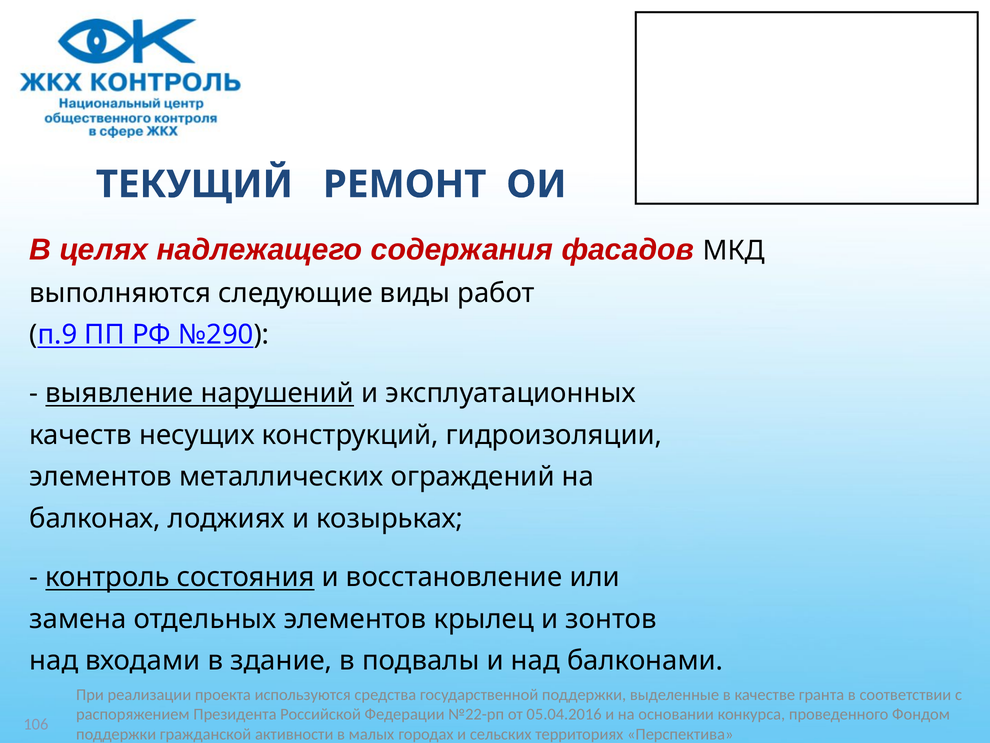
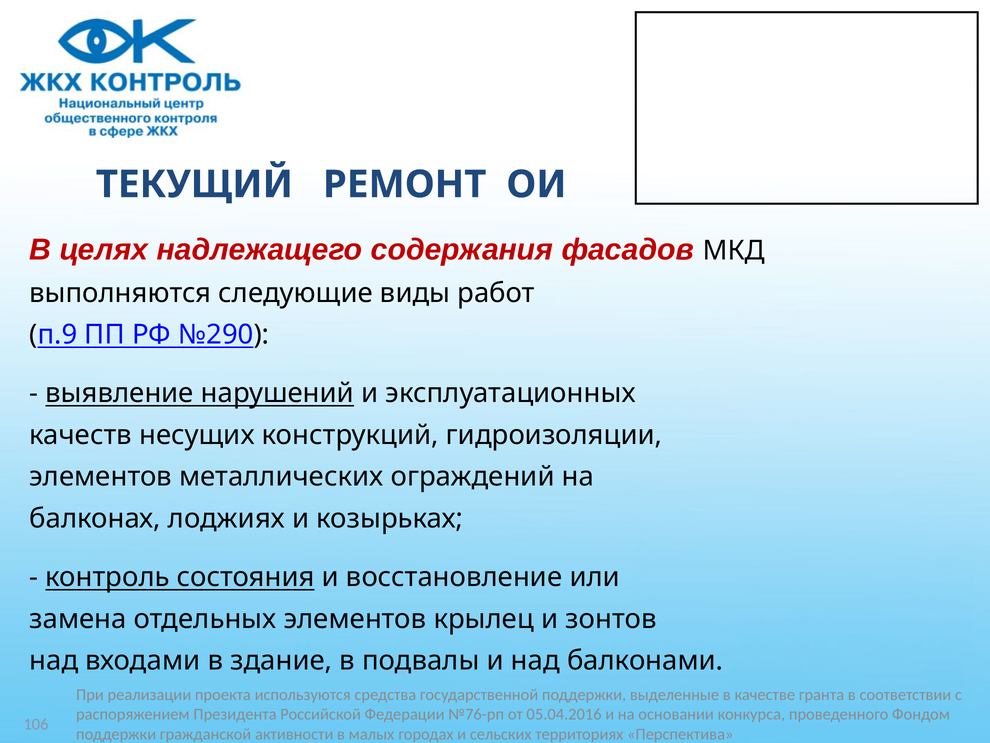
№22-рп: №22-рп -> №76-рп (476, 714)
